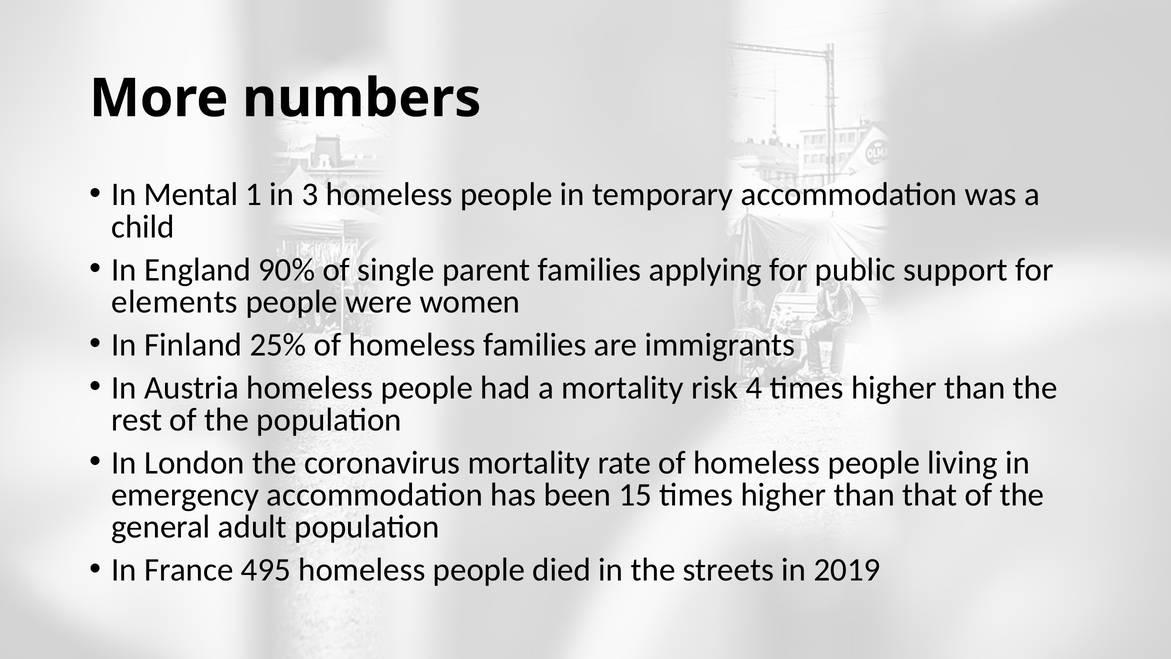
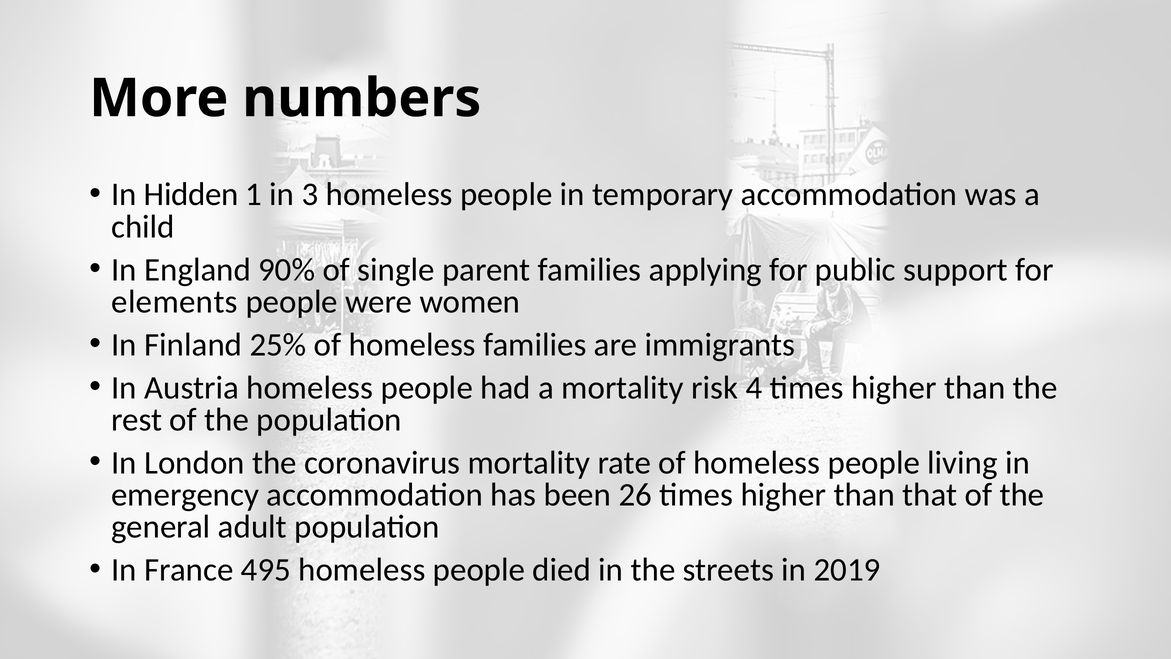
Mental: Mental -> Hidden (191, 194)
15: 15 -> 26 (635, 495)
